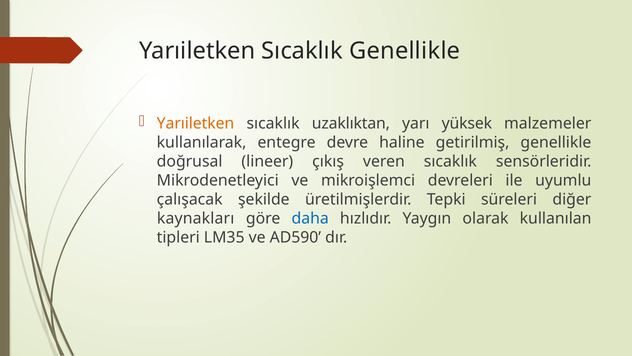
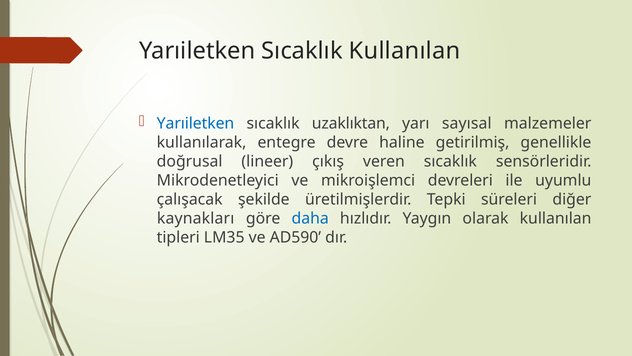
Sıcaklık Genellikle: Genellikle -> Kullanılan (405, 51)
Yarıiletken colour: orange -> blue (195, 124)
yüksek: yüksek -> sayısal (467, 124)
